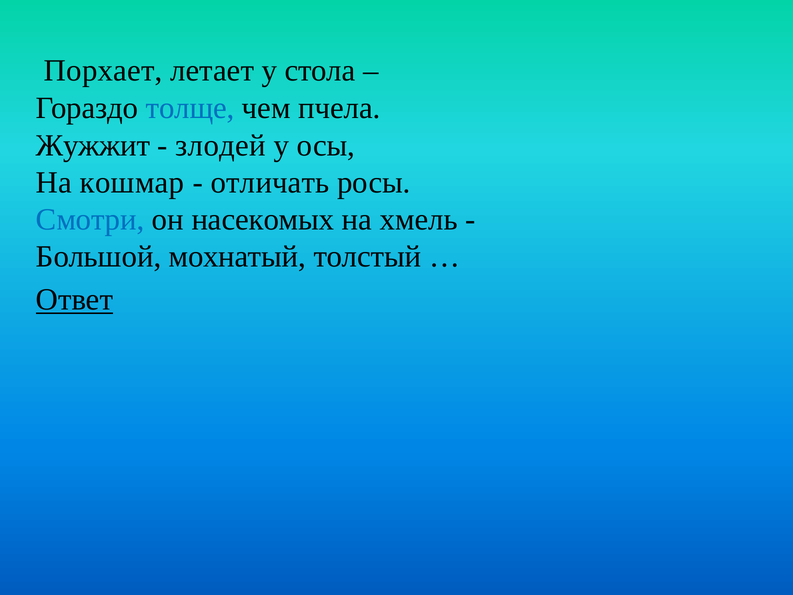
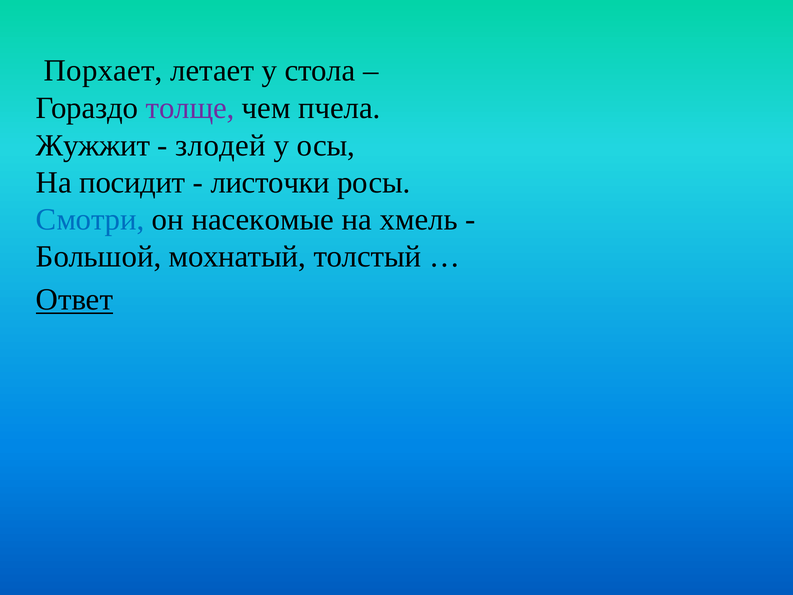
толще colour: blue -> purple (190, 108)
кошмар: кошмар -> посидит (132, 182)
отличать: отличать -> листочки (270, 182)
насекомых: насекомых -> насекомые (263, 219)
